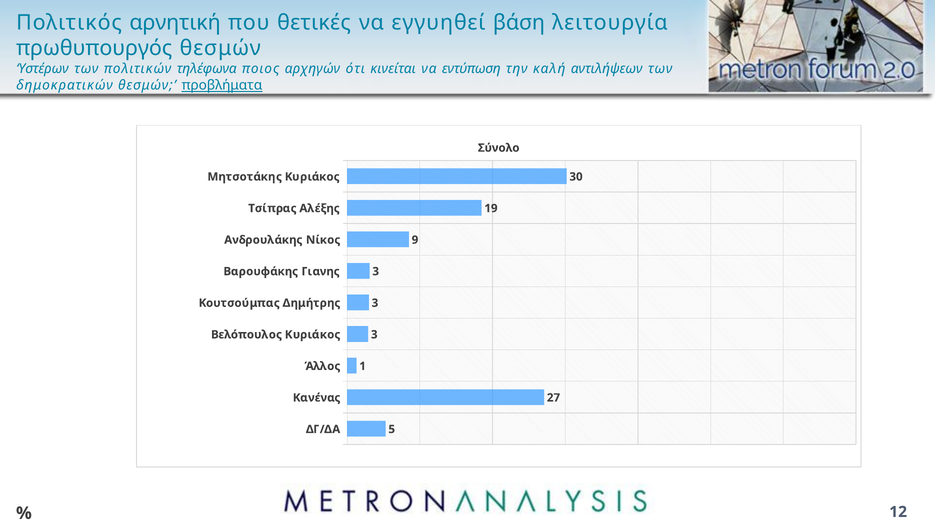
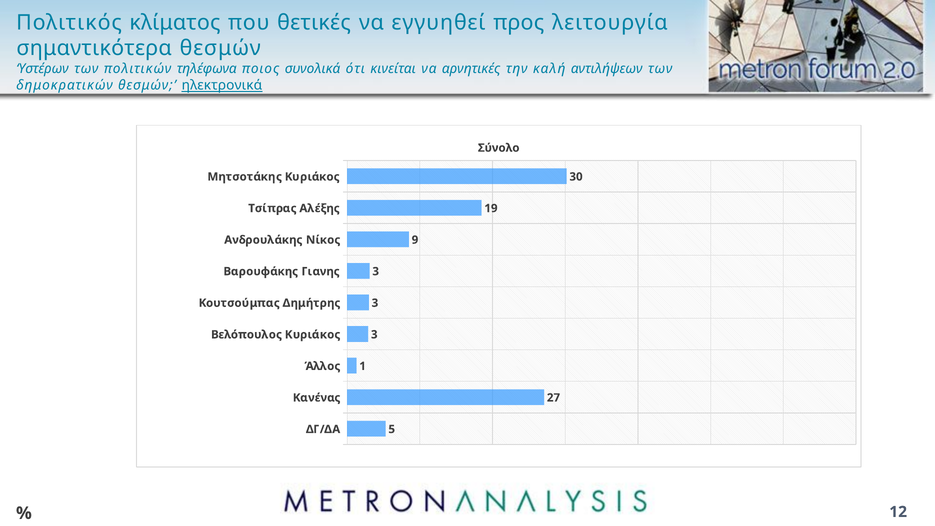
αρνητική: αρνητική -> κλίματος (175, 23)
βάση: βάση -> προς (519, 23)
πρωθυπουργός: πρωθυπουργός -> σημαντικότερα (94, 48)
αρχηγών: αρχηγών -> συνολικά (313, 69)
εντύπωση: εντύπωση -> αρνητικές (471, 69)
προβλήματα: προβλήματα -> ηλεκτρονικά (222, 85)
